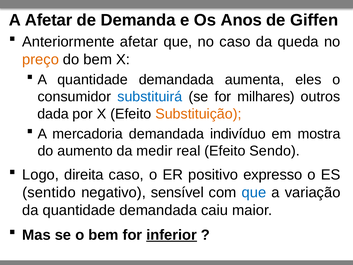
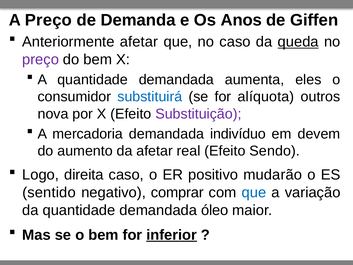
A Afetar: Afetar -> Preço (48, 20)
queda underline: none -> present (298, 42)
preço colour: orange -> purple (41, 59)
milhares: milhares -> alíquota (266, 97)
dada: dada -> nova (53, 114)
Substituição colour: orange -> purple (198, 114)
mostra: mostra -> devem (319, 134)
da medir: medir -> afetar (155, 151)
expresso: expresso -> mudarão (273, 175)
sensível: sensível -> comprar (177, 192)
caiu: caiu -> óleo (215, 210)
